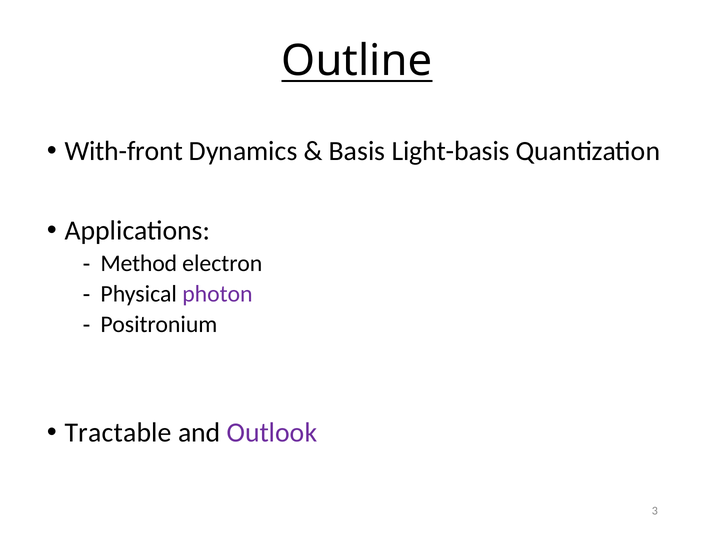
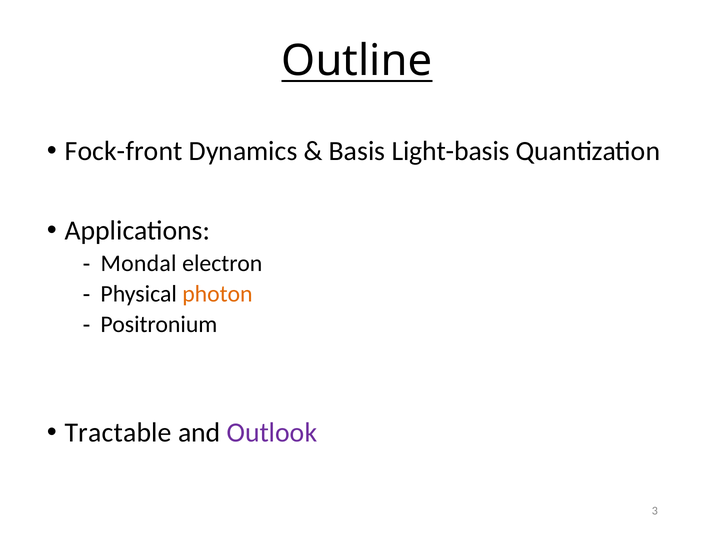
With-front: With-front -> Fock-front (124, 151)
Method: Method -> Mondal (139, 264)
photon colour: purple -> orange (217, 294)
